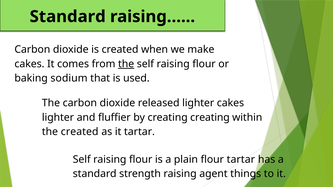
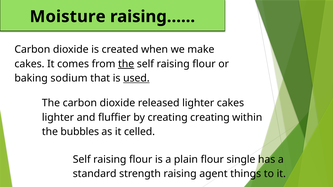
Standard: Standard -> Moisture (68, 17)
used underline: none -> present (136, 78)
the created: created -> bubbles (80, 132)
it tartar: tartar -> celled (140, 132)
flour tartar: tartar -> single (241, 160)
